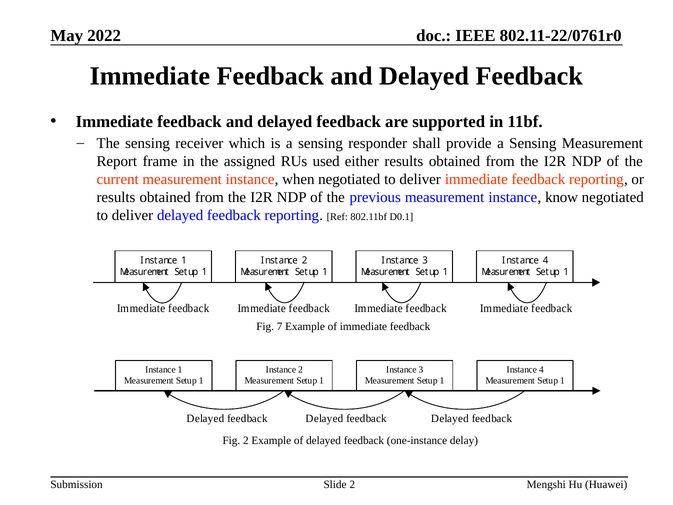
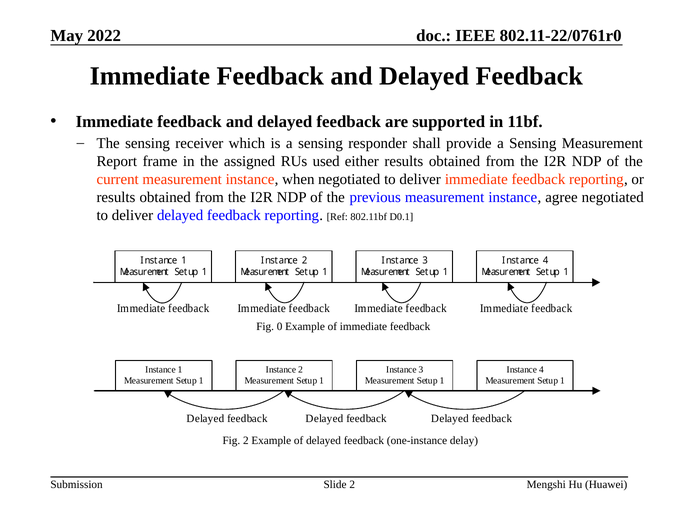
know: know -> agree (562, 197)
7: 7 -> 0 (280, 326)
